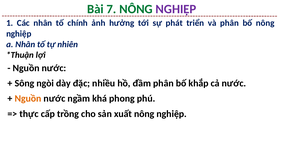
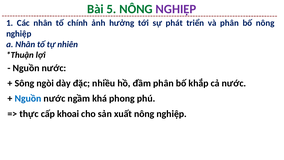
7: 7 -> 5 (111, 9)
Nguồn colour: orange -> blue (28, 98)
trồng: trồng -> khoai (68, 114)
